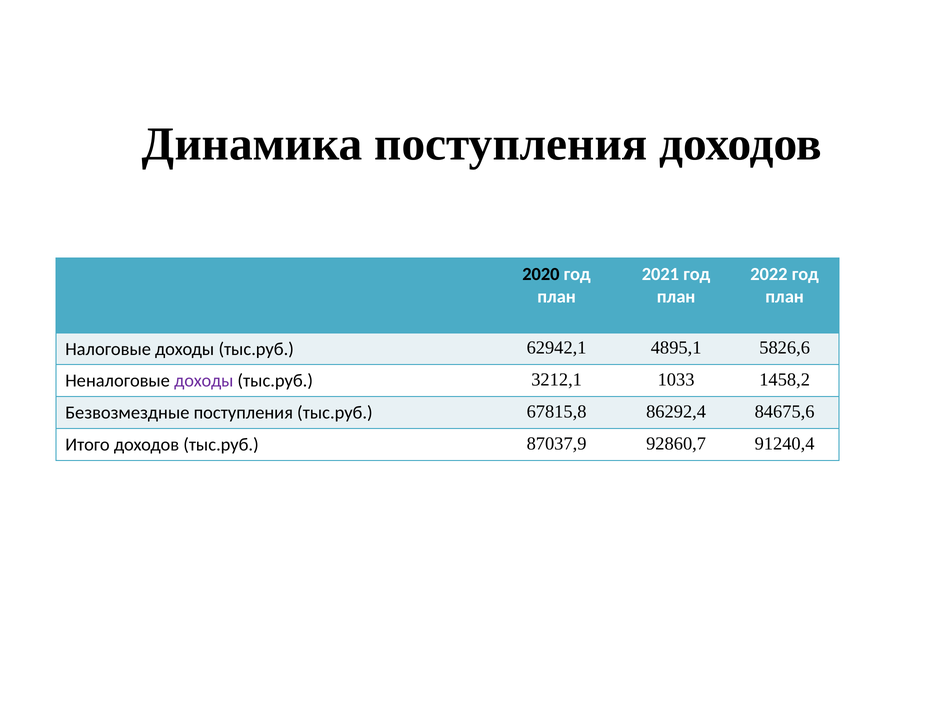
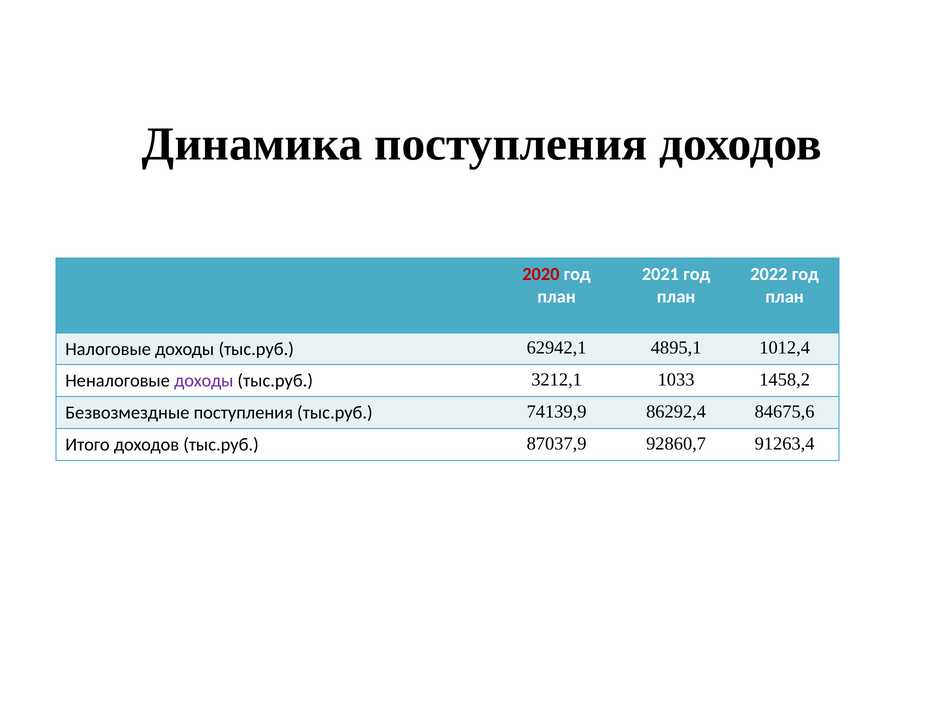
2020 colour: black -> red (541, 274)
5826,6: 5826,6 -> 1012,4 (785, 348)
67815,8: 67815,8 -> 74139,9 (557, 412)
91240,4: 91240,4 -> 91263,4 (785, 444)
